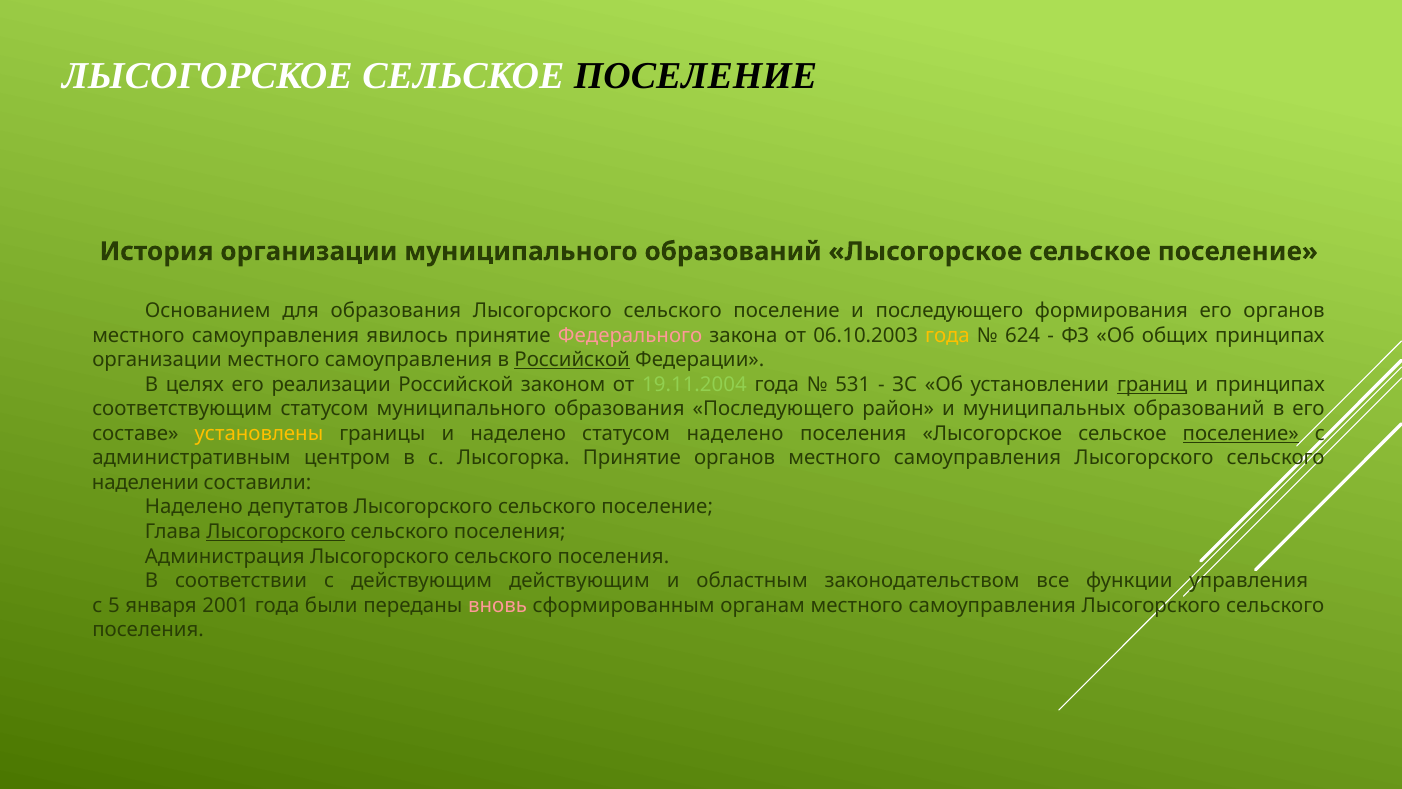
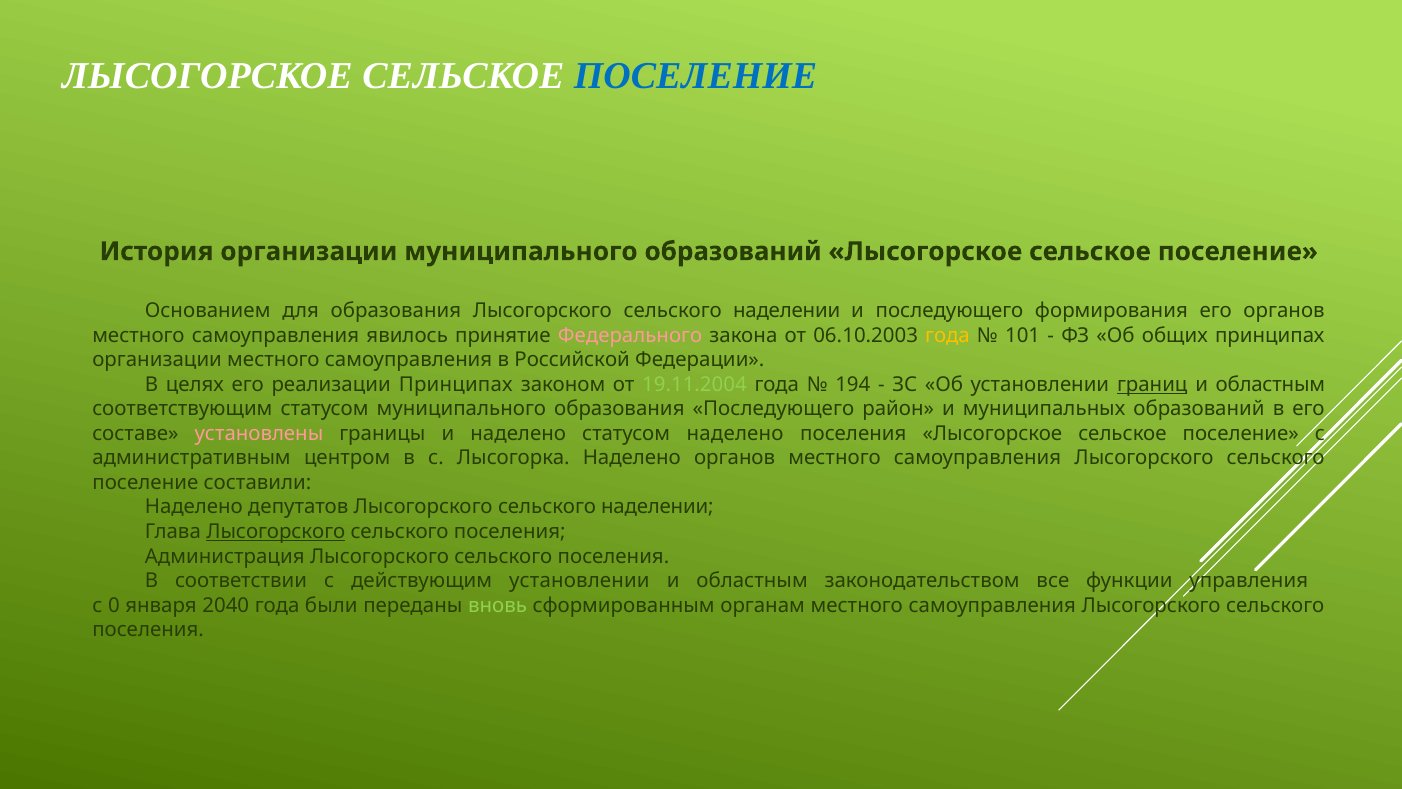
ПОСЕЛЕНИЕ colour: black -> blue (696, 76)
образования Лысогорского сельского поселение: поселение -> наделении (787, 311)
624: 624 -> 101 (1023, 335)
Российской underline: present -> none (572, 360)
реализации Российской: Российской -> Принципах (456, 384)
531: 531 -> 194 (853, 384)
принципах: принципах -> областным (1270, 384)
установлены colour: yellow -> pink (259, 433)
поселение underline: present -> none (1241, 433)
Лысогорка Принятие: Принятие -> Наделено (632, 458)
наделении: наделении -> поселение (145, 482)
депутатов Лысогорского сельского поселение: поселение -> наделении (657, 507)
действующим действующим: действующим -> установлении (579, 581)
5: 5 -> 0 (114, 605)
2001: 2001 -> 2040 (226, 605)
вновь colour: pink -> light green (498, 605)
